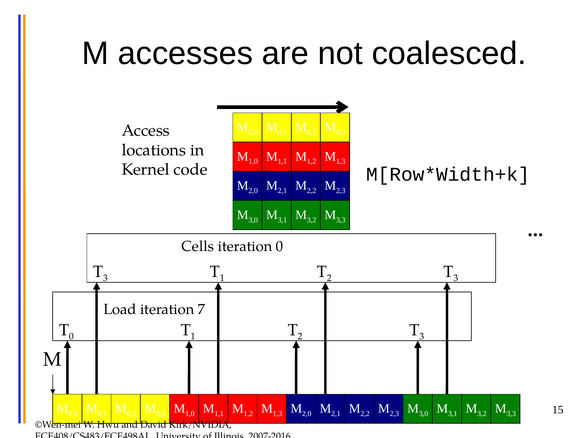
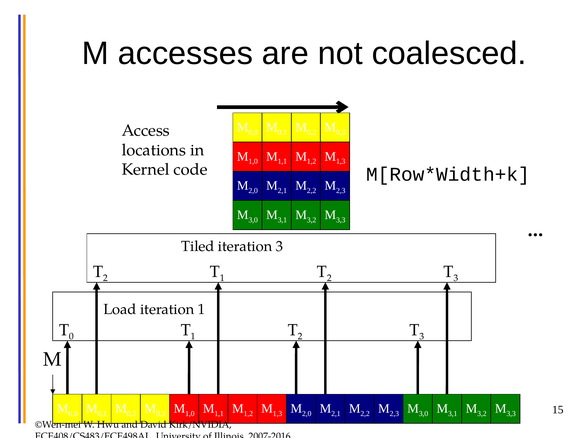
Cells: Cells -> Tiled (198, 246)
iteration 0: 0 -> 3 (280, 246)
3: 3 -> 2 (105, 278)
iteration 7: 7 -> 1 (202, 310)
